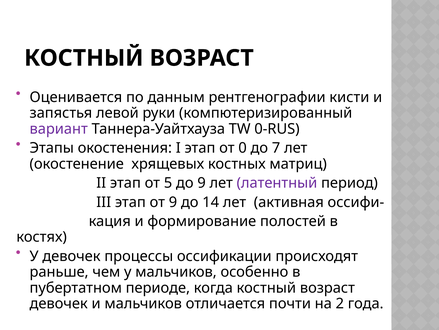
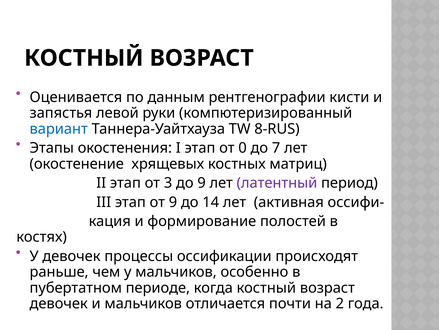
вариант colour: purple -> blue (59, 129)
0-RUS: 0-RUS -> 8-RUS (277, 129)
5: 5 -> 3 (168, 183)
